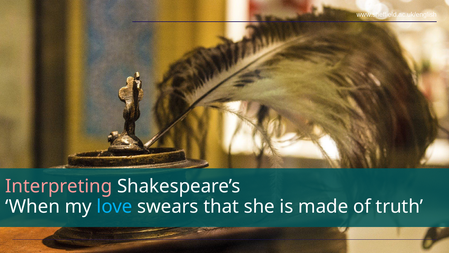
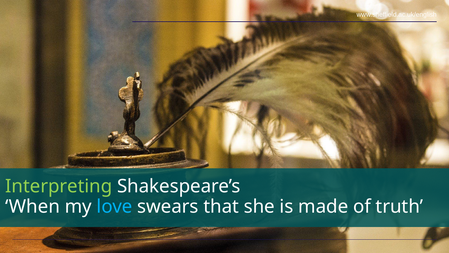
Interpreting colour: pink -> light green (59, 186)
